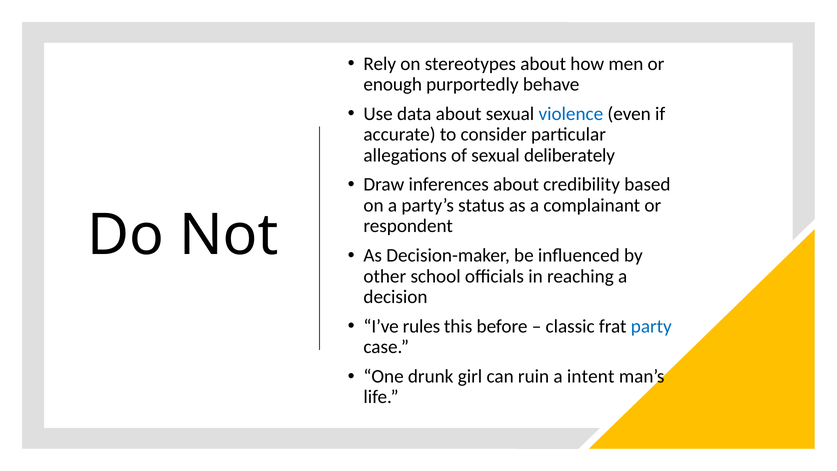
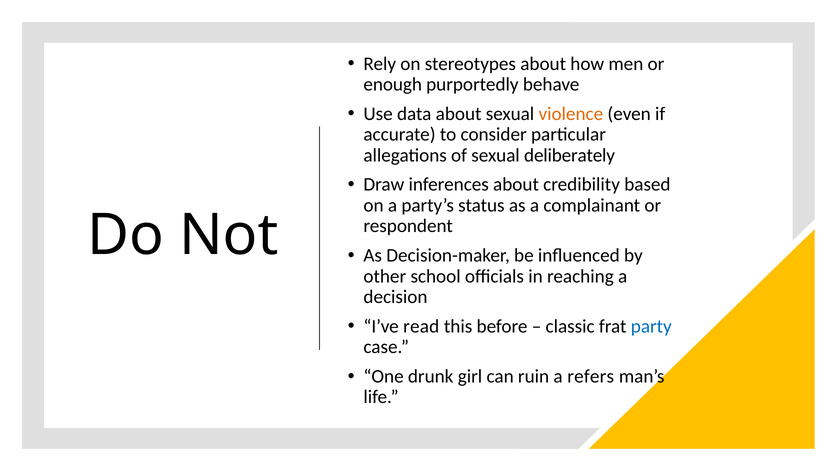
violence colour: blue -> orange (571, 114)
rules: rules -> read (421, 326)
intent: intent -> refers (591, 376)
